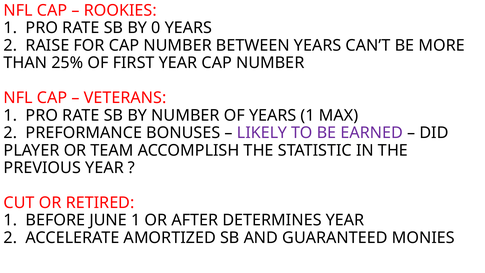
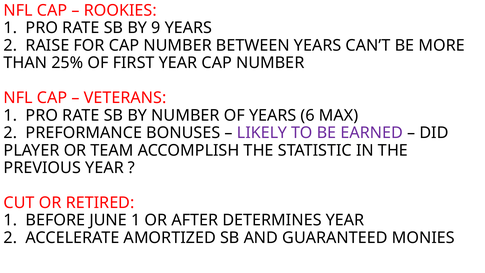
0: 0 -> 9 (156, 28)
YEARS 1: 1 -> 6 (308, 115)
